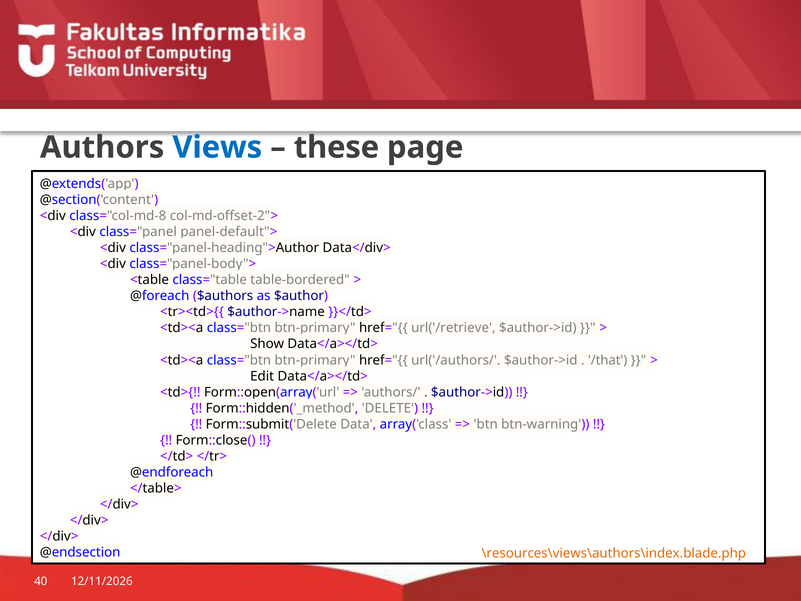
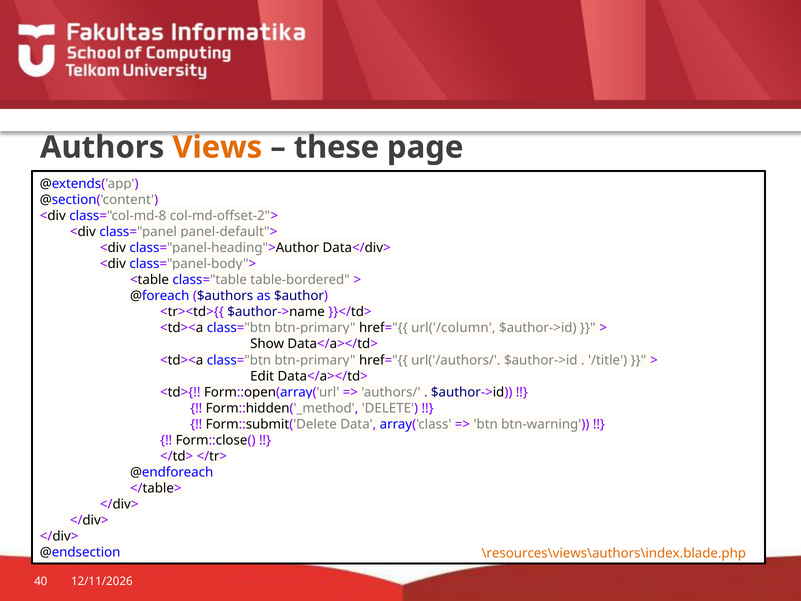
Views colour: blue -> orange (217, 147)
url('/retrieve: url('/retrieve -> url('/column (453, 328)
/that: /that -> /title (608, 360)
